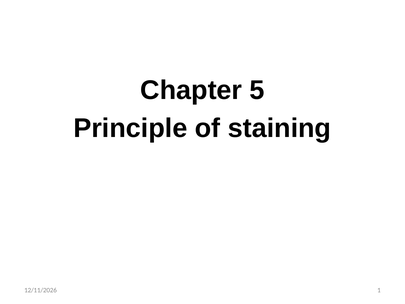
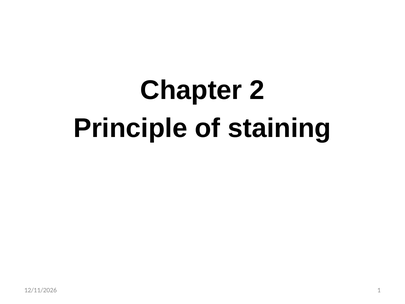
5: 5 -> 2 (257, 90)
